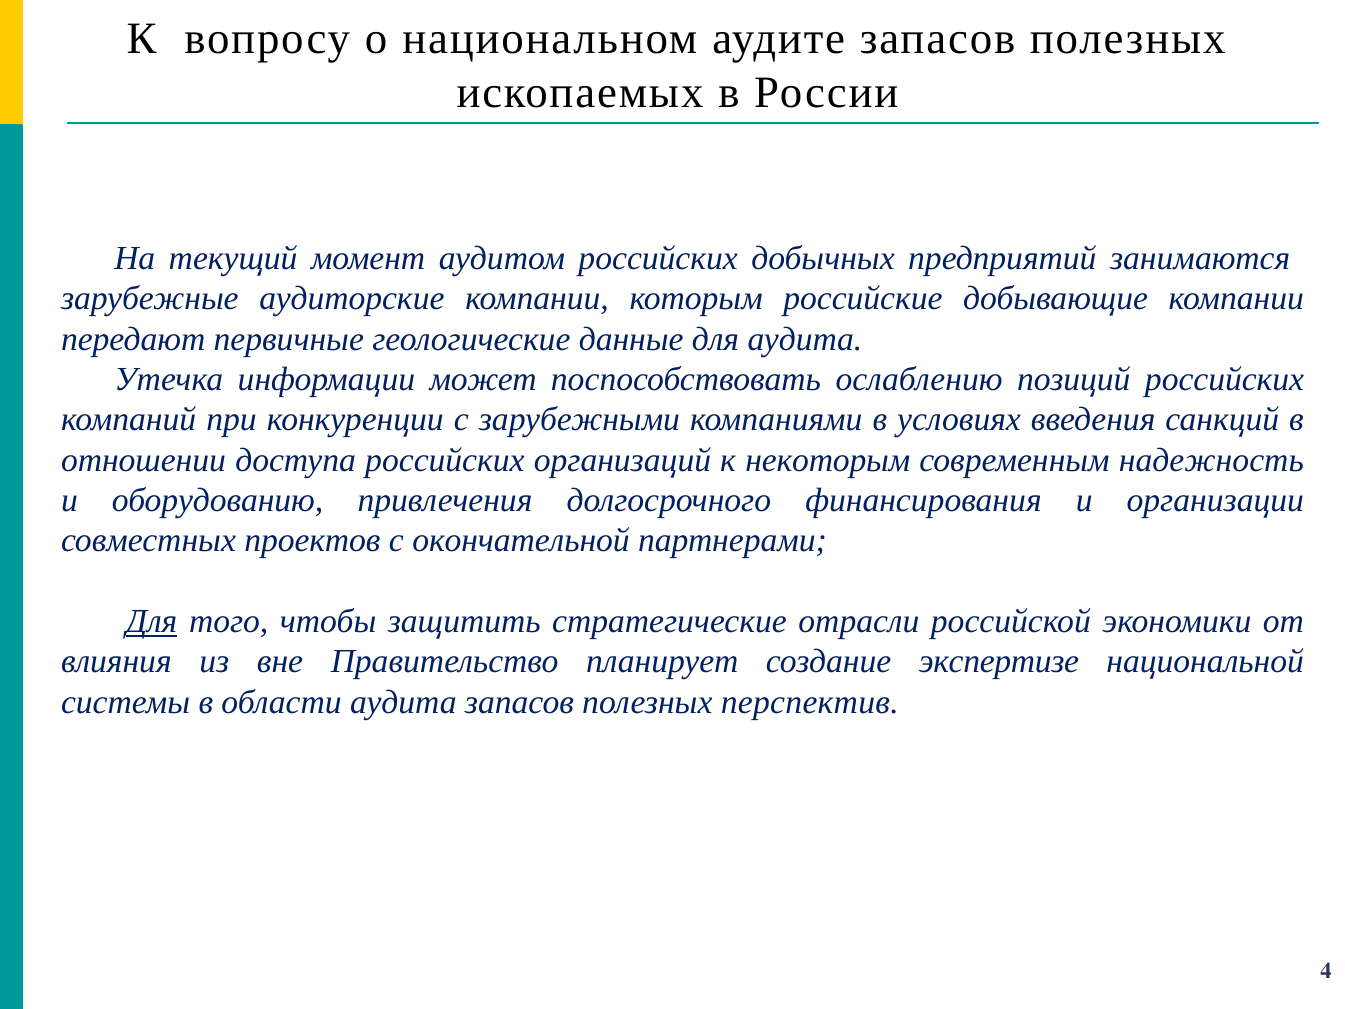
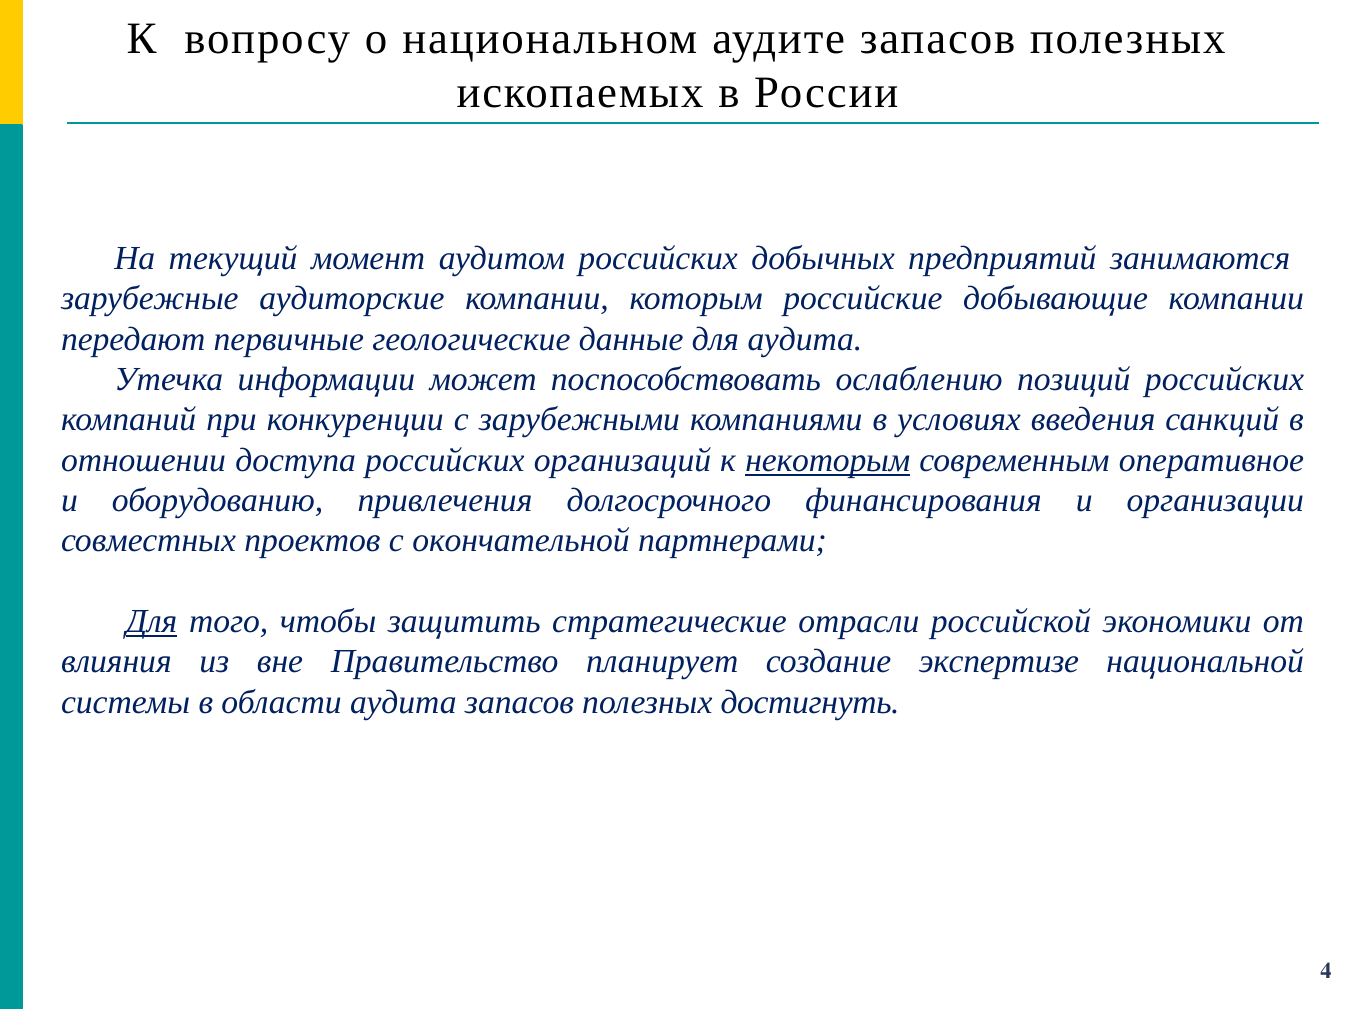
некоторым underline: none -> present (828, 460)
надежность: надежность -> оперативное (1211, 460)
перспектив: перспектив -> достигнуть (810, 702)
